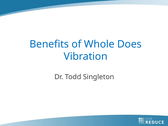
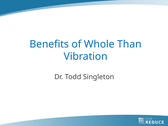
Does: Does -> Than (129, 44)
